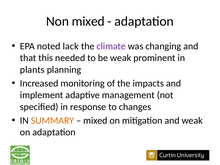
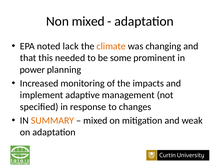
climate colour: purple -> orange (111, 46)
be weak: weak -> some (121, 58)
plants: plants -> power (32, 70)
